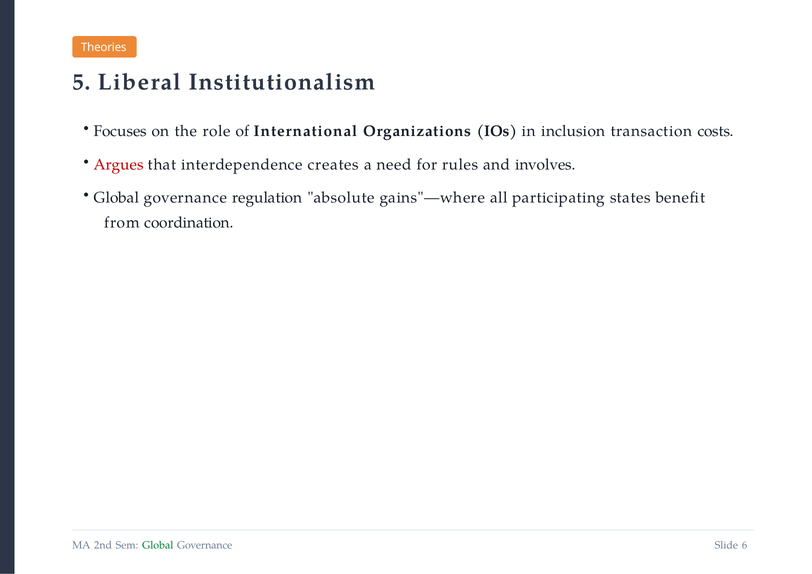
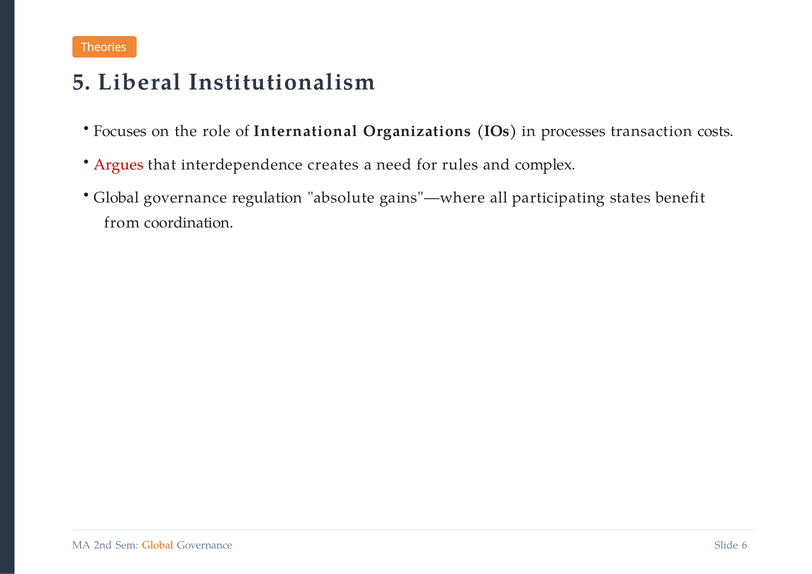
inclusion: inclusion -> processes (573, 131)
involves: involves -> complex (545, 165)
Global colour: green -> orange (158, 546)
